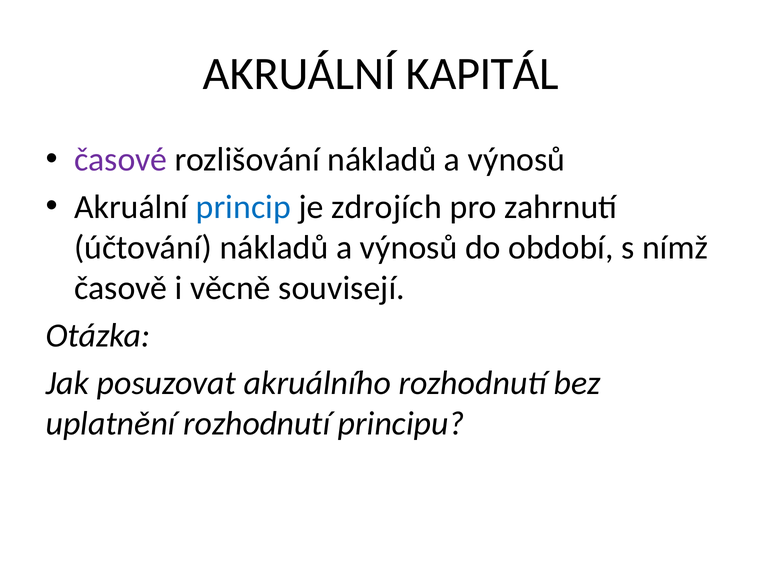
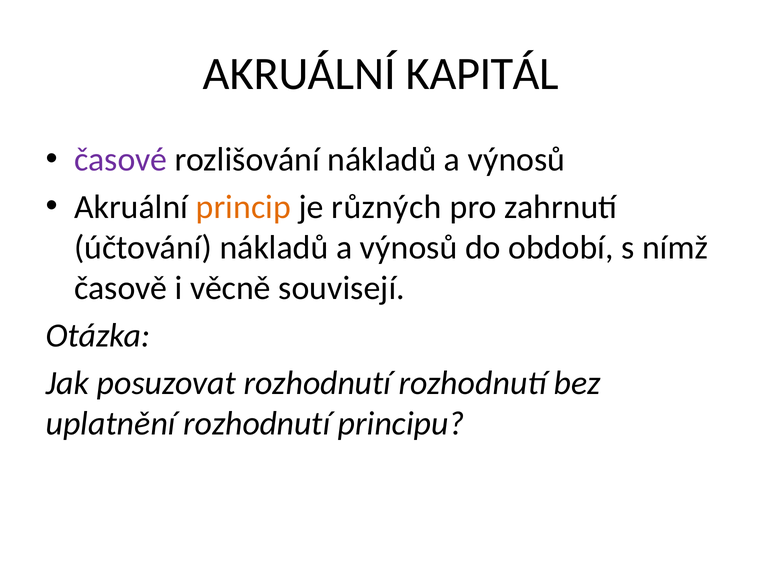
princip colour: blue -> orange (243, 207)
zdrojích: zdrojích -> různých (386, 207)
posuzovat akruálního: akruálního -> rozhodnutí (317, 383)
